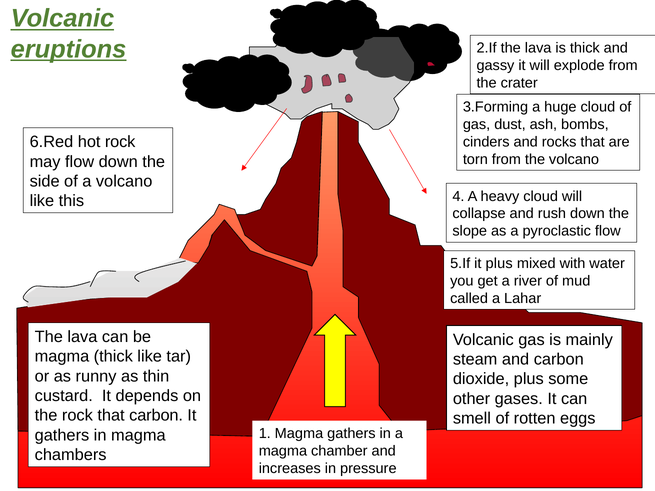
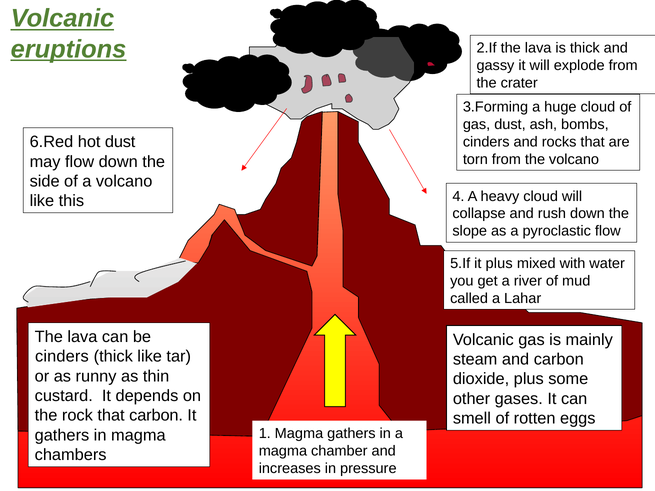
hot rock: rock -> dust (120, 142)
magma: magma -> cinders (62, 357)
